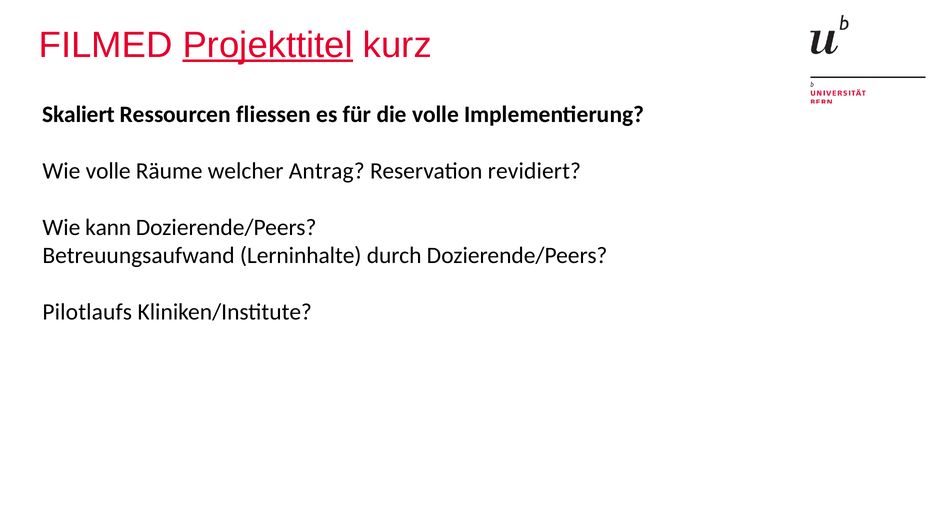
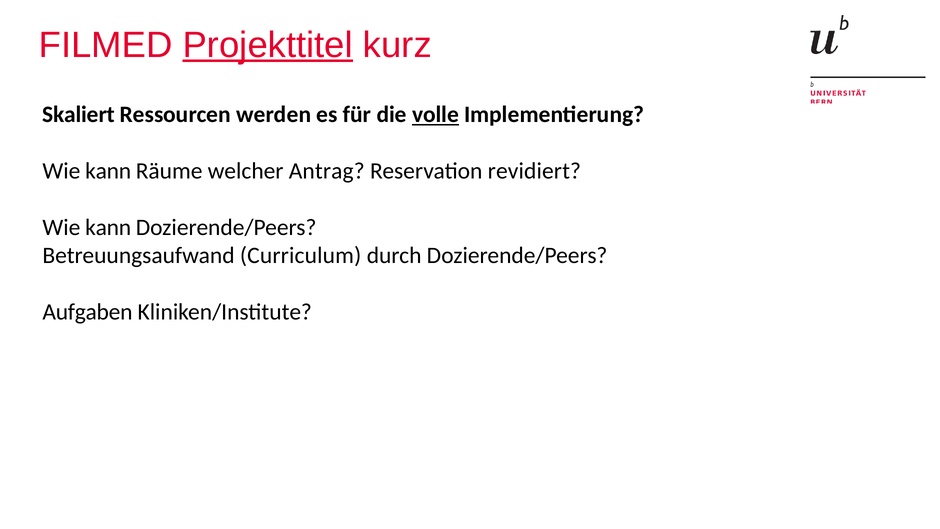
fliessen: fliessen -> werden (274, 114)
volle underline: none -> present (435, 114)
volle: volle -> kann (108, 171)
Lerninhalte: Lerninhalte -> Curriculum (301, 255)
Pilotlaufs: Pilotlaufs -> Aufgaben (87, 312)
